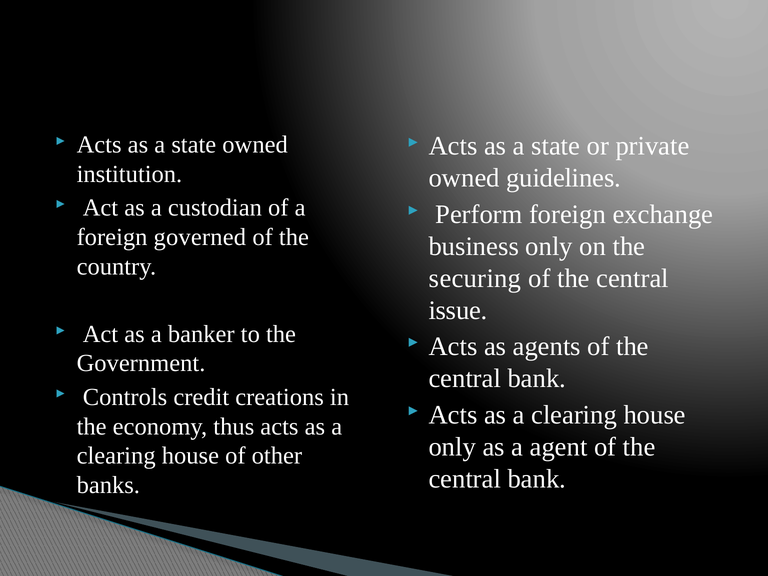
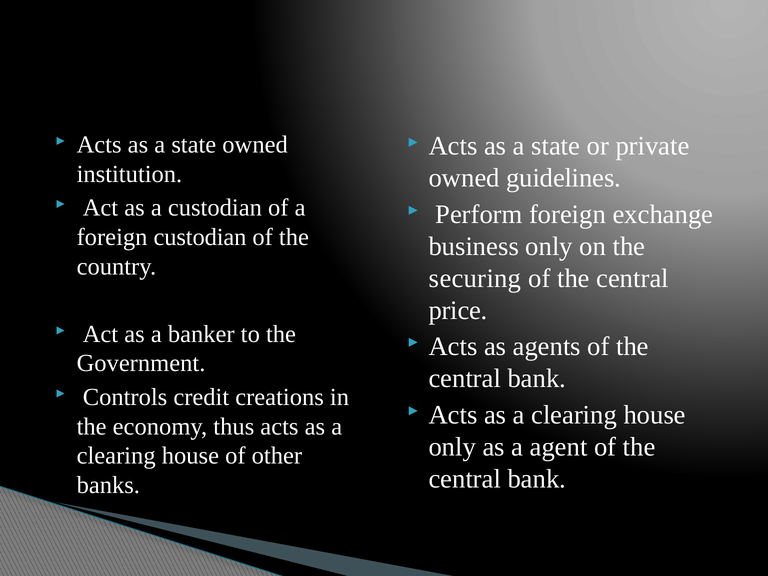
foreign governed: governed -> custodian (200, 237)
issue: issue -> price (458, 310)
